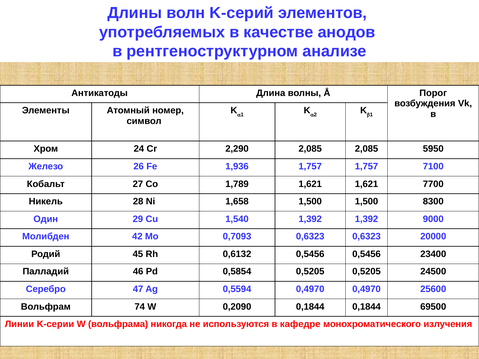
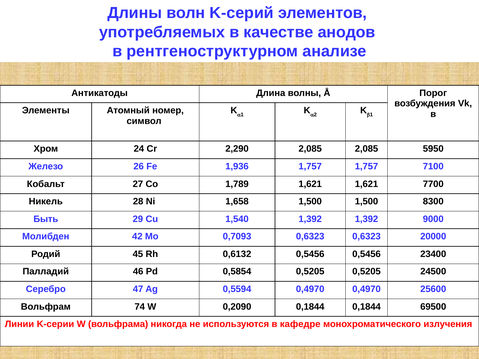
Один: Один -> Быть (46, 219)
